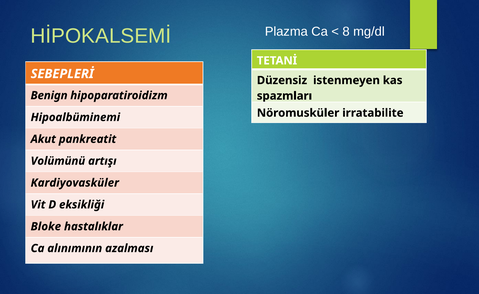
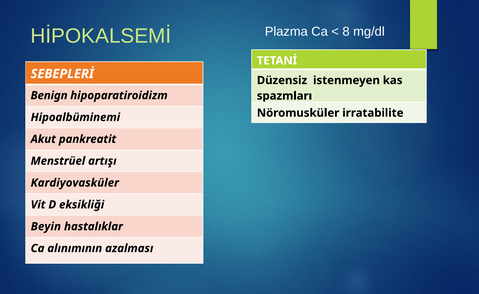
Volümünü: Volümünü -> Menstrüel (58, 161)
Bloke: Bloke -> Beyin (46, 227)
